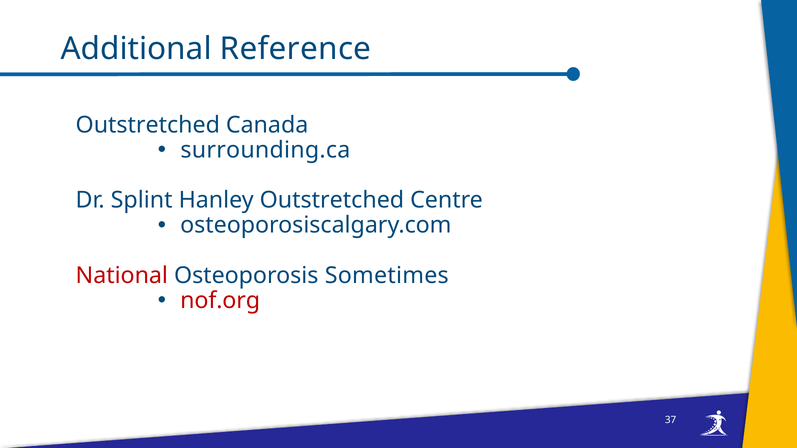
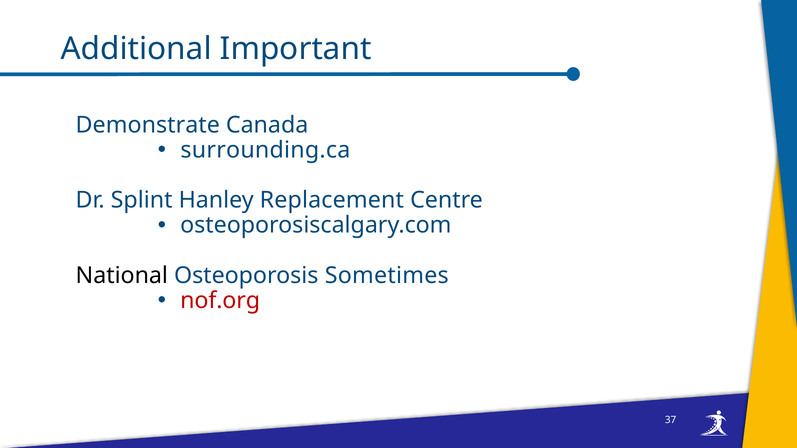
Reference: Reference -> Important (296, 49)
Outstretched: Outstretched -> Demonstrate (148, 125)
Hanley Outstretched: Outstretched -> Replacement (332, 200)
National colour: red -> black (122, 276)
